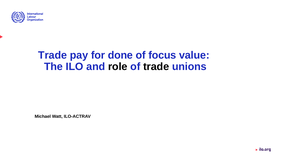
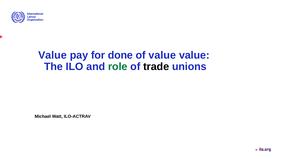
Trade: Trade -> Value (53, 55)
of focus: focus -> value (162, 55)
role colour: black -> green (118, 67)
